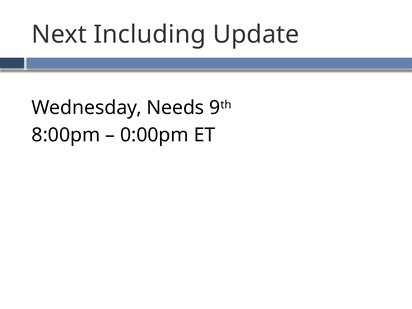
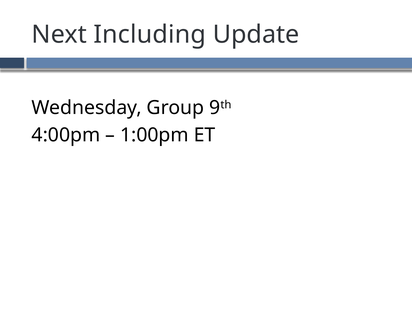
Needs: Needs -> Group (175, 108)
8:00pm: 8:00pm -> 4:00pm (66, 135)
0:00pm: 0:00pm -> 1:00pm (154, 135)
